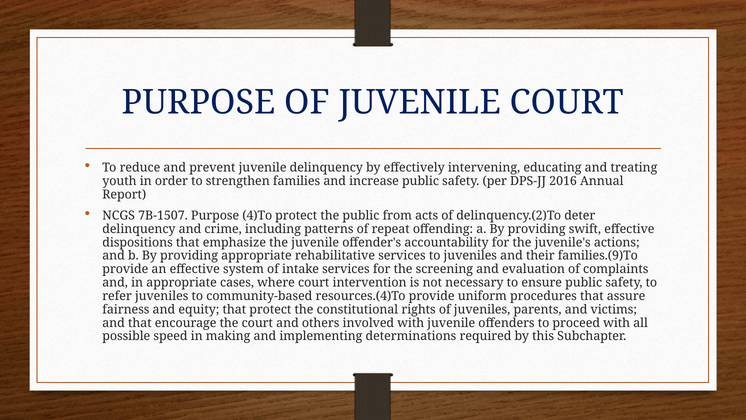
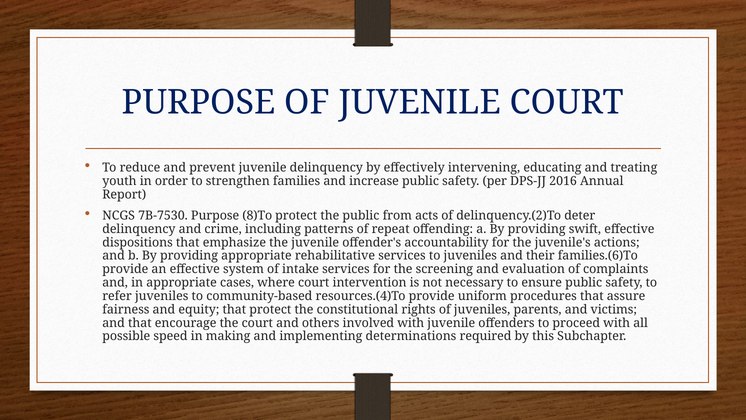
7B-1507: 7B-1507 -> 7B-7530 (163, 215)
4)To: 4)To -> 8)To (257, 215)
families.(9)To: families.(9)To -> families.(6)To (598, 256)
